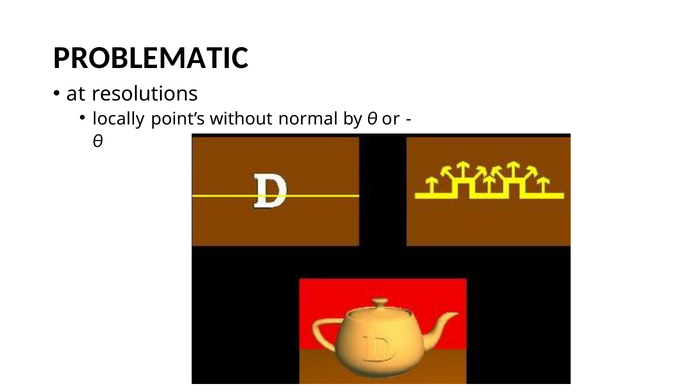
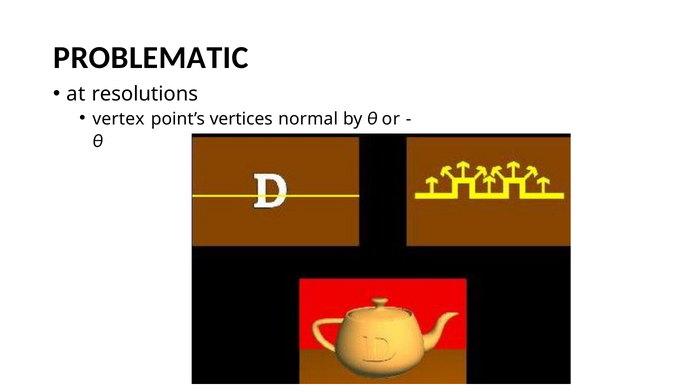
locally: locally -> vertex (119, 119)
without: without -> vertices (241, 119)
